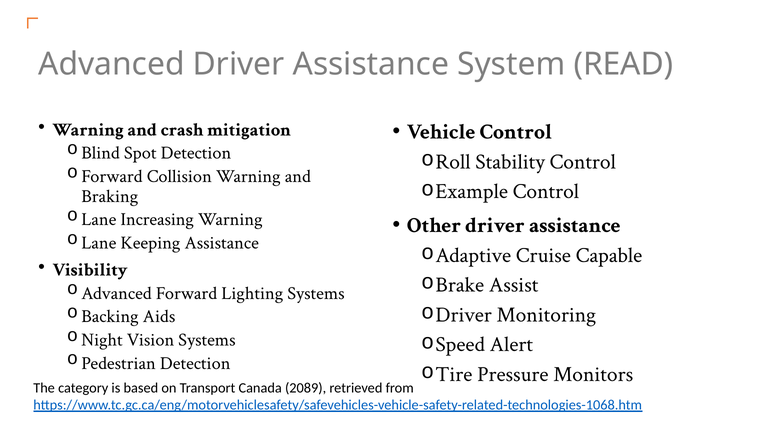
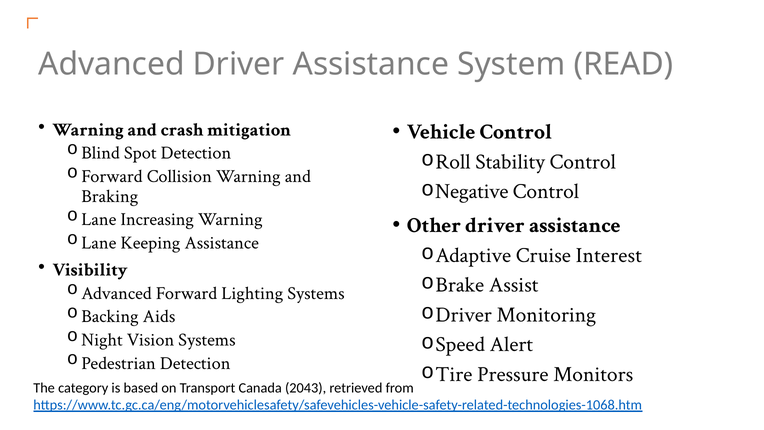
Example: Example -> Negative (472, 191)
Capable: Capable -> Interest (609, 255)
2089: 2089 -> 2043 (306, 388)
